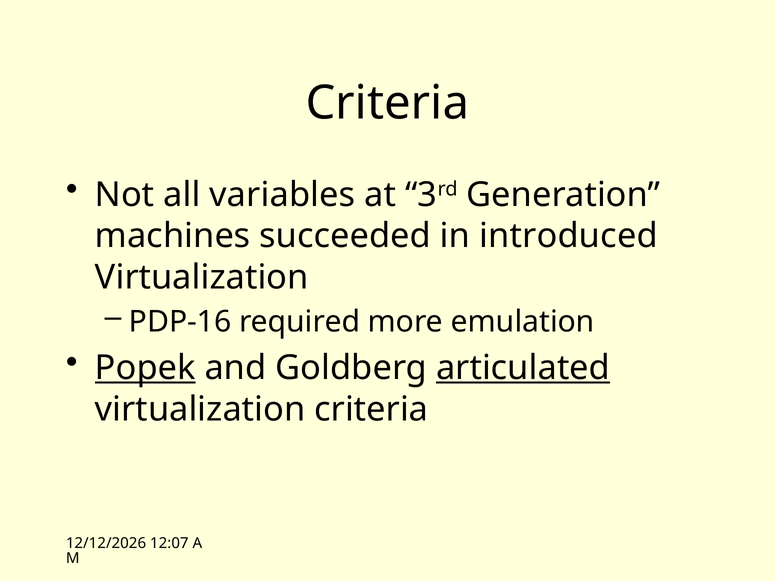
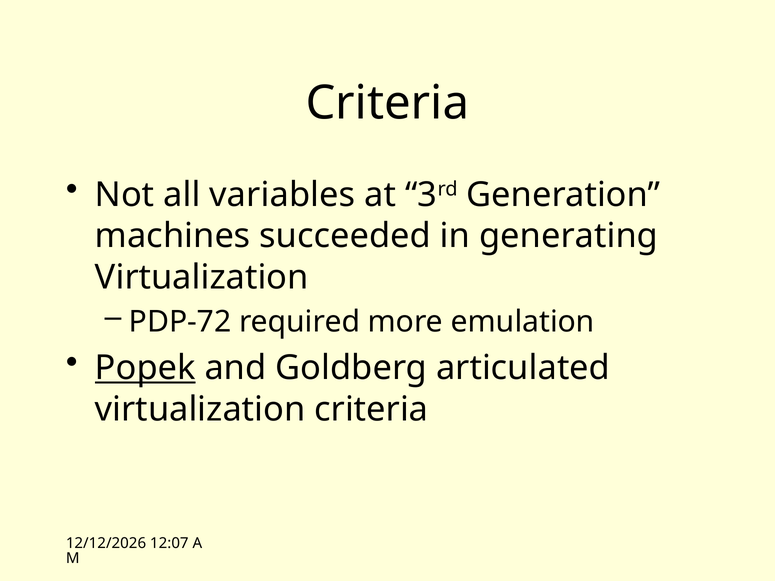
introduced: introduced -> generating (569, 236)
PDP-16: PDP-16 -> PDP-72 (180, 322)
articulated underline: present -> none (523, 368)
